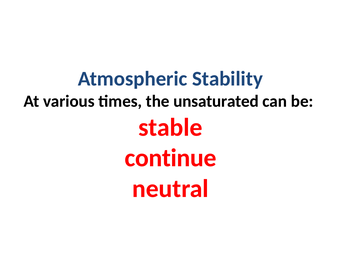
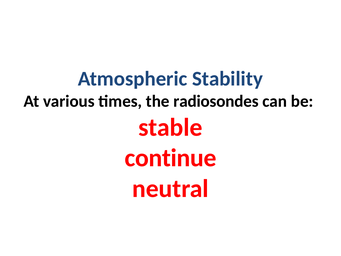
unsaturated: unsaturated -> radiosondes (216, 101)
